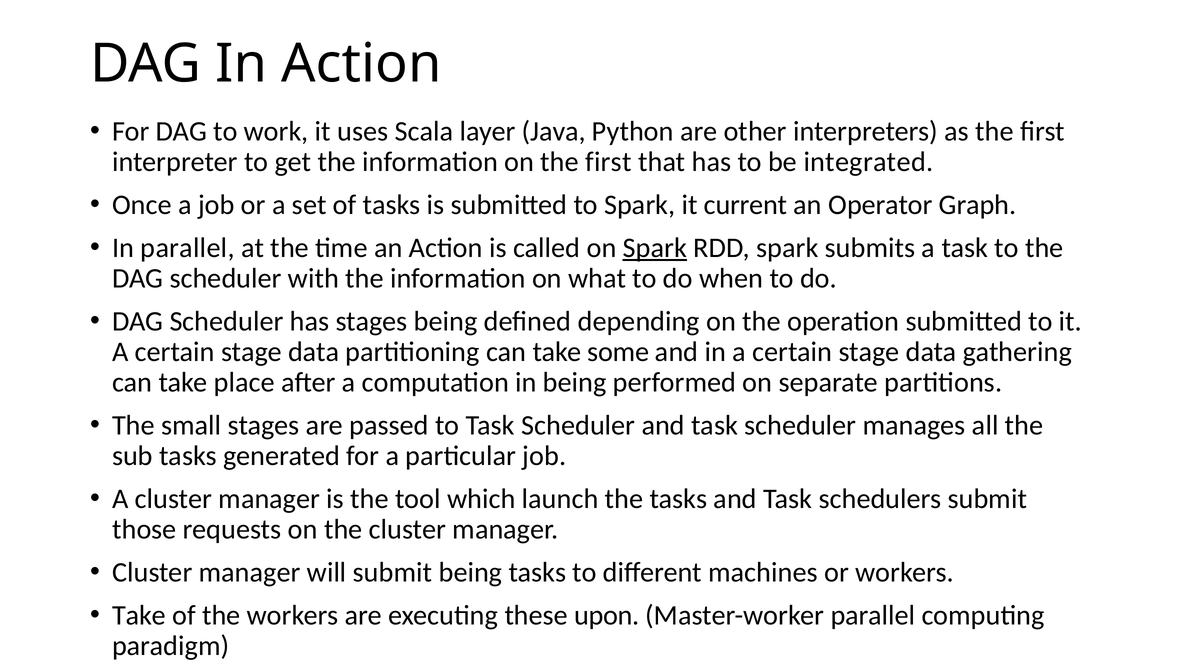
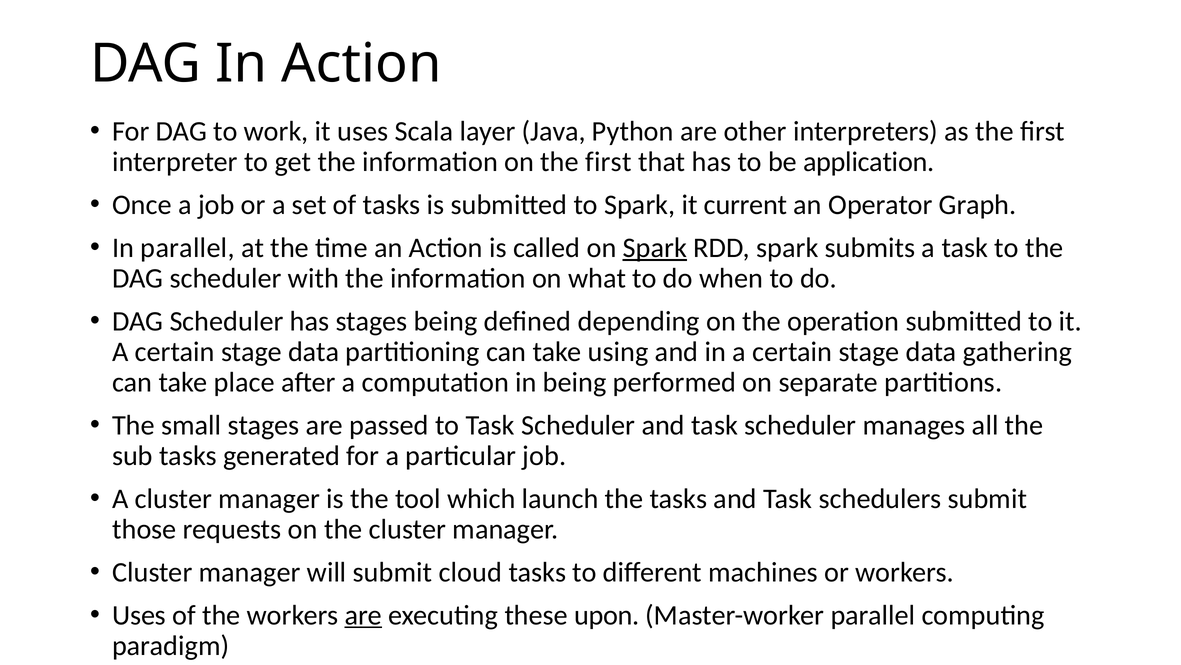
integrated: integrated -> application (869, 162)
some: some -> using (618, 351)
submit being: being -> cloud (470, 572)
Take: Take -> Uses (139, 615)
are underline: none -> present (363, 615)
